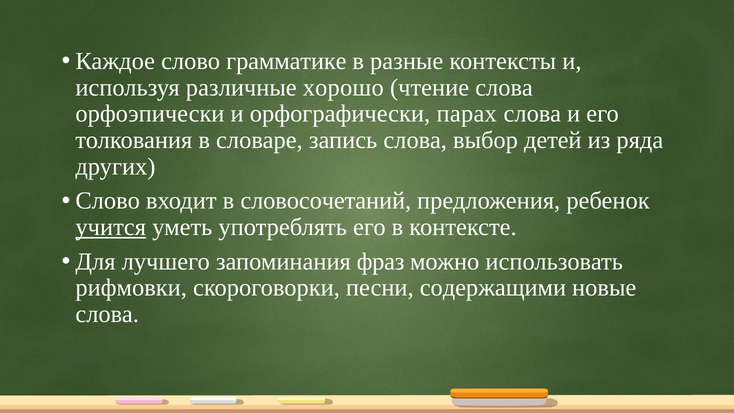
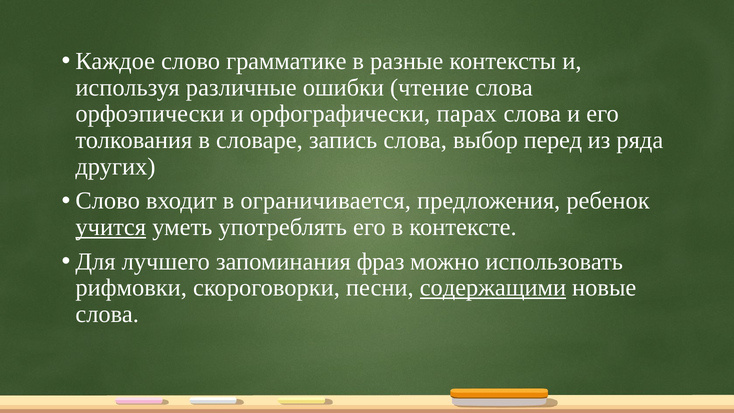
хорошо: хорошо -> ошибки (343, 87)
детей: детей -> перед (553, 140)
словосочетаний: словосочетаний -> ограничивается (326, 201)
содержащими underline: none -> present (493, 288)
